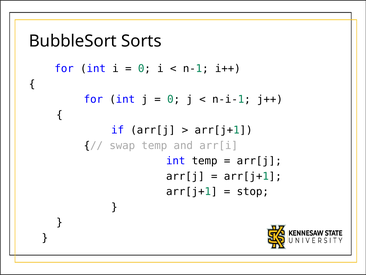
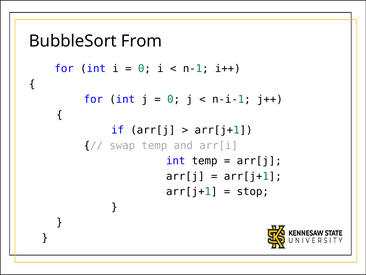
Sorts: Sorts -> From (141, 41)
